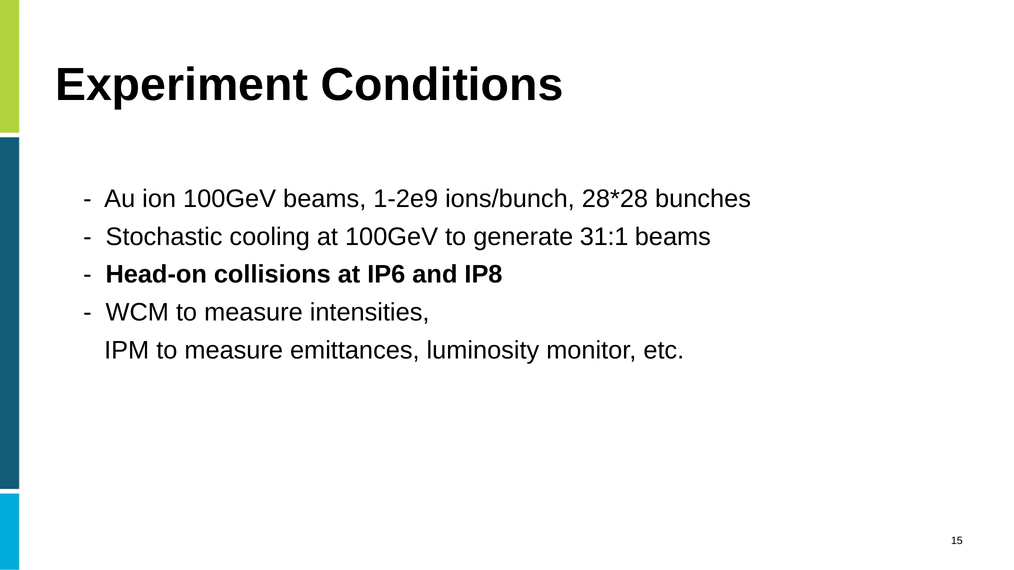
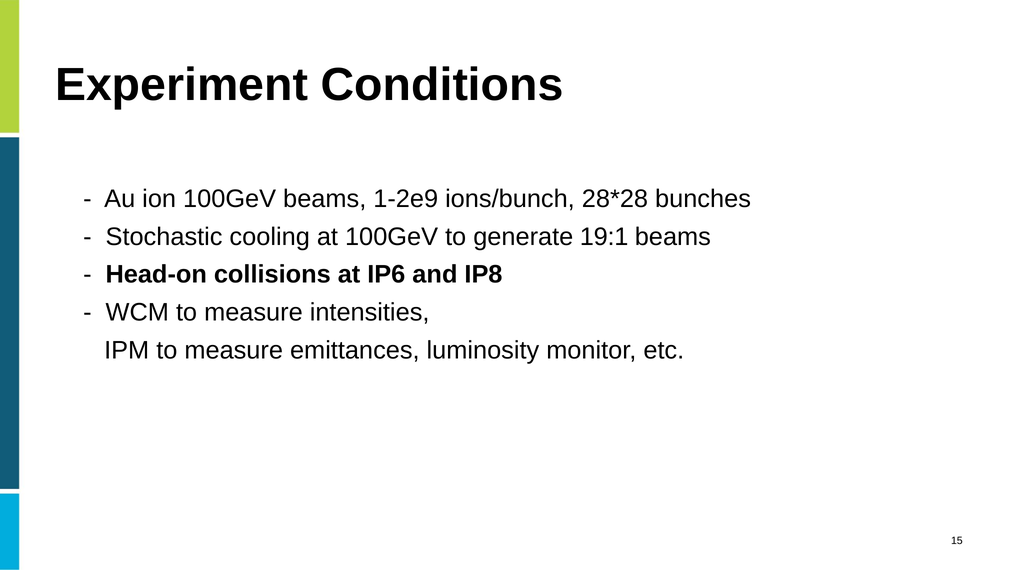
31:1: 31:1 -> 19:1 (604, 237)
